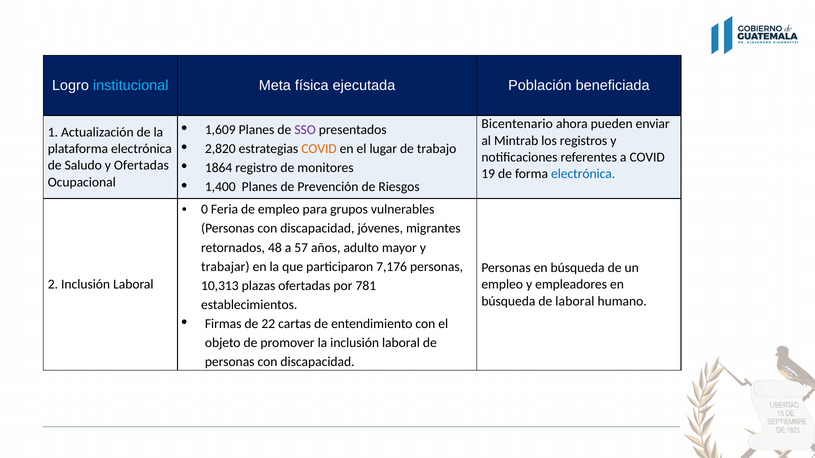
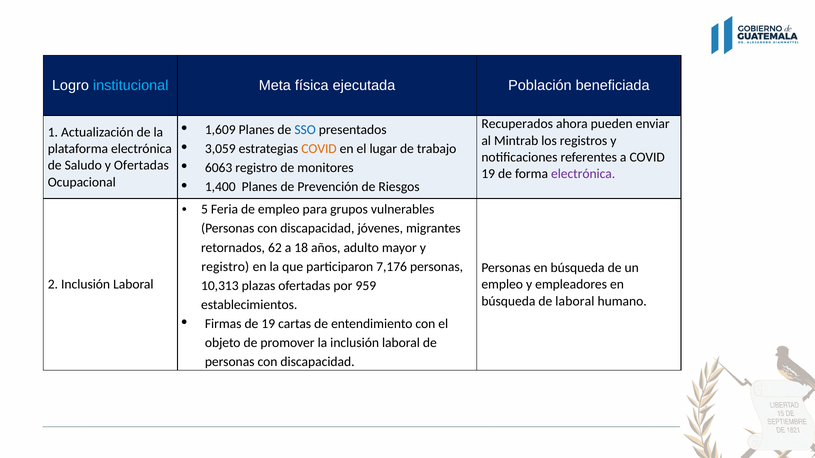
Bicentenario: Bicentenario -> Recuperados (517, 124)
SSO colour: purple -> blue (305, 130)
2,820: 2,820 -> 3,059 (220, 149)
1864: 1864 -> 6063 (219, 168)
electrónica colour: blue -> purple (583, 174)
0: 0 -> 5 (205, 210)
48: 48 -> 62 (275, 248)
57: 57 -> 18 (301, 248)
trabajar: trabajar -> registro (225, 267)
781: 781 -> 959 (366, 286)
de 22: 22 -> 19 (268, 324)
